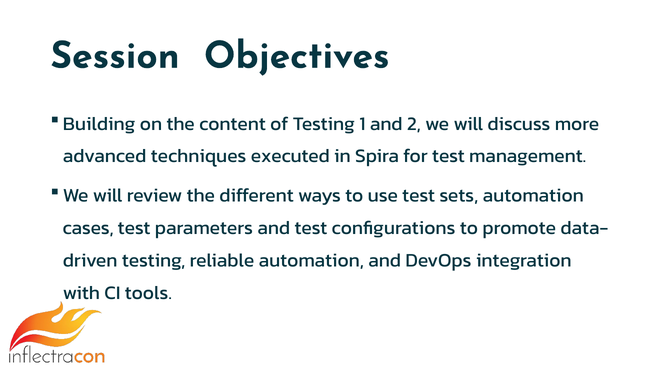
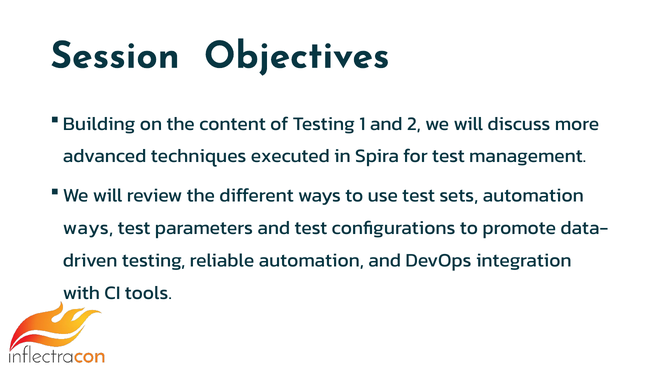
cases: cases -> ways (88, 228)
